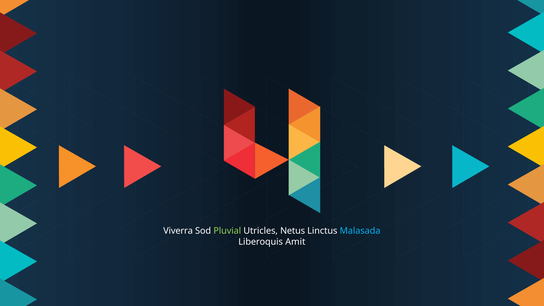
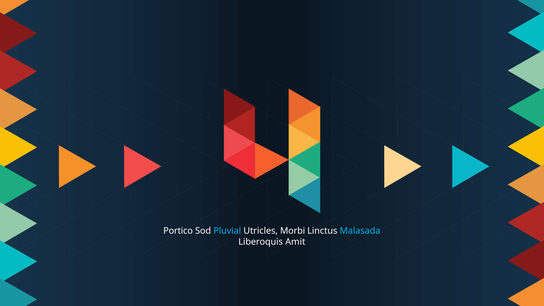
Viverra: Viverra -> Portico (178, 231)
Pluvial colour: light green -> light blue (227, 231)
Netus: Netus -> Morbi (293, 231)
